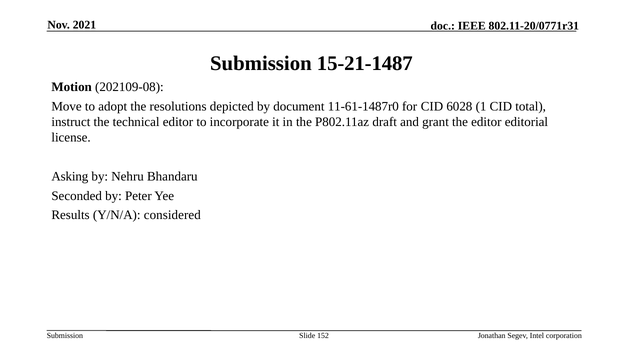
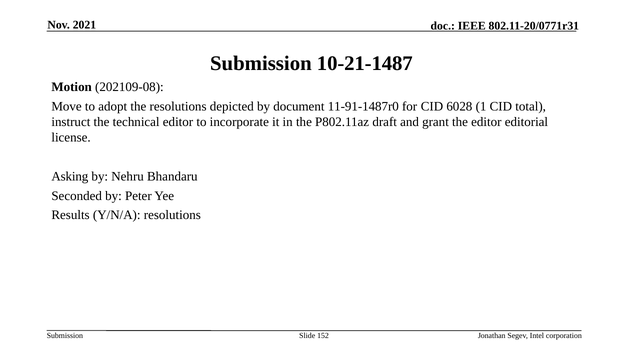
15-21-1487: 15-21-1487 -> 10-21-1487 (365, 64)
11-61-1487r0: 11-61-1487r0 -> 11-91-1487r0 (363, 106)
Y/N/A considered: considered -> resolutions (172, 215)
